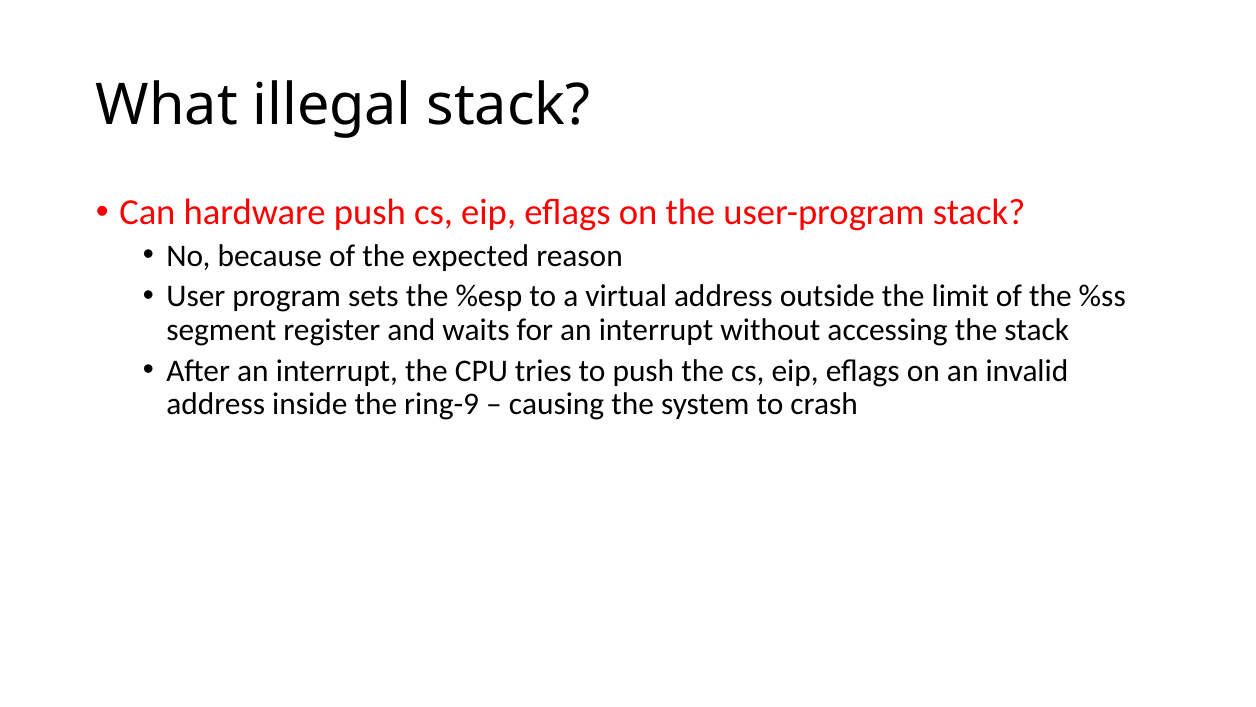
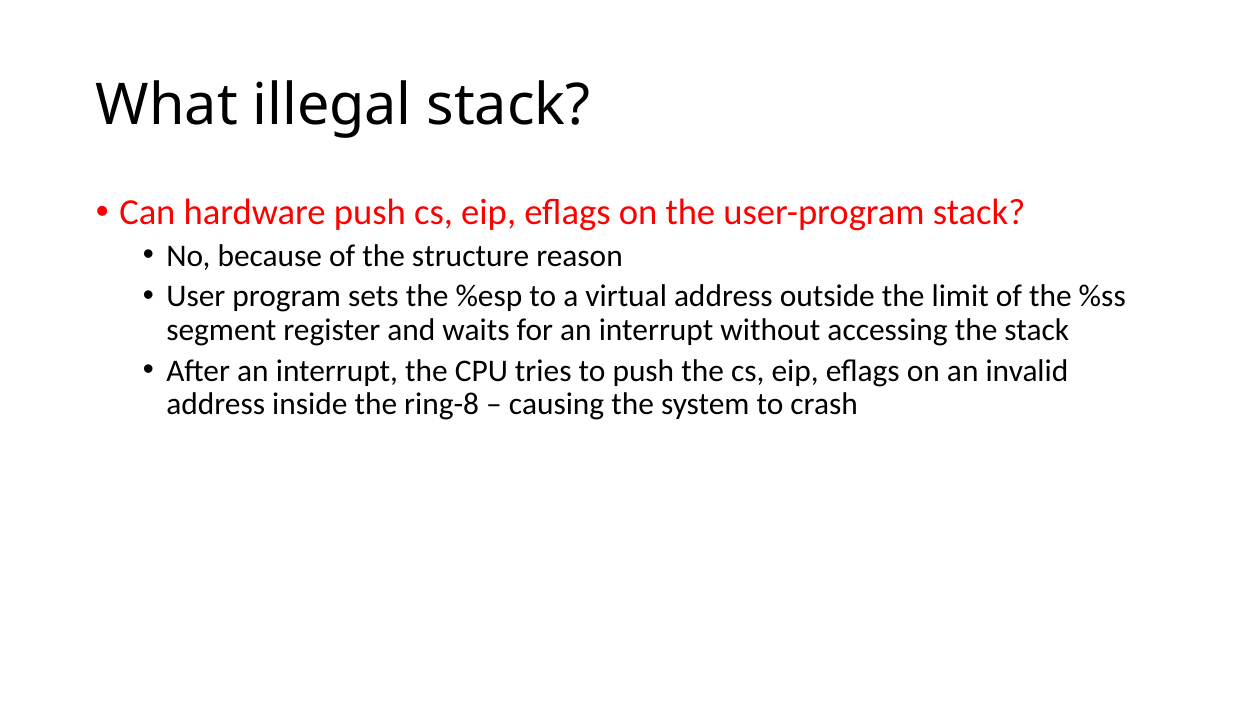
expected: expected -> structure (471, 256)
ring-9: ring-9 -> ring-8 (442, 404)
